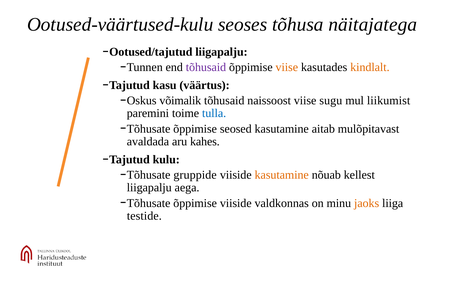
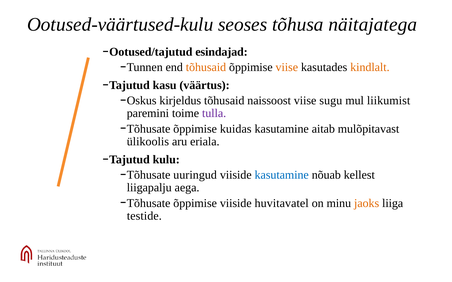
Ootused/tajutud liigapalju: liigapalju -> esindajad (222, 52)
tõhusaid colour: purple -> orange (206, 67)
võimalik: võimalik -> kirjeldus (180, 101)
tulla colour: blue -> purple (214, 114)
seosed: seosed -> kuidas (236, 129)
avaldada: avaldada -> ülikoolis (148, 142)
kahes: kahes -> eriala (205, 142)
gruppide: gruppide -> uuringud (195, 175)
kasutamine colour: orange -> blue (282, 175)
valdkonnas: valdkonnas -> huvitavatel (282, 203)
